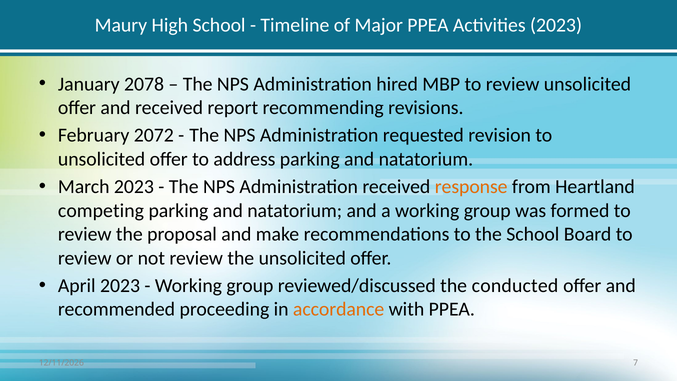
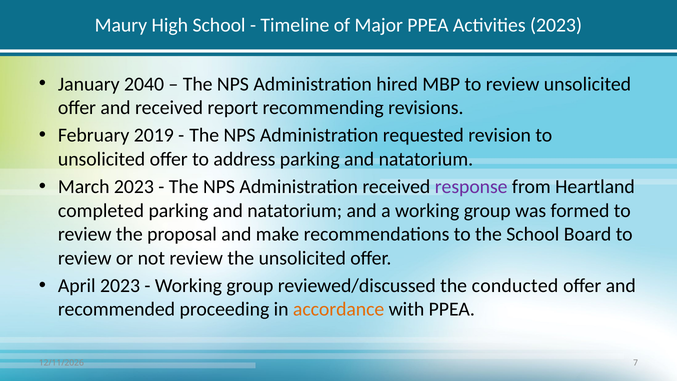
2078: 2078 -> 2040 (144, 84)
2072: 2072 -> 2019 (154, 135)
response colour: orange -> purple (471, 187)
competing: competing -> completed (101, 210)
